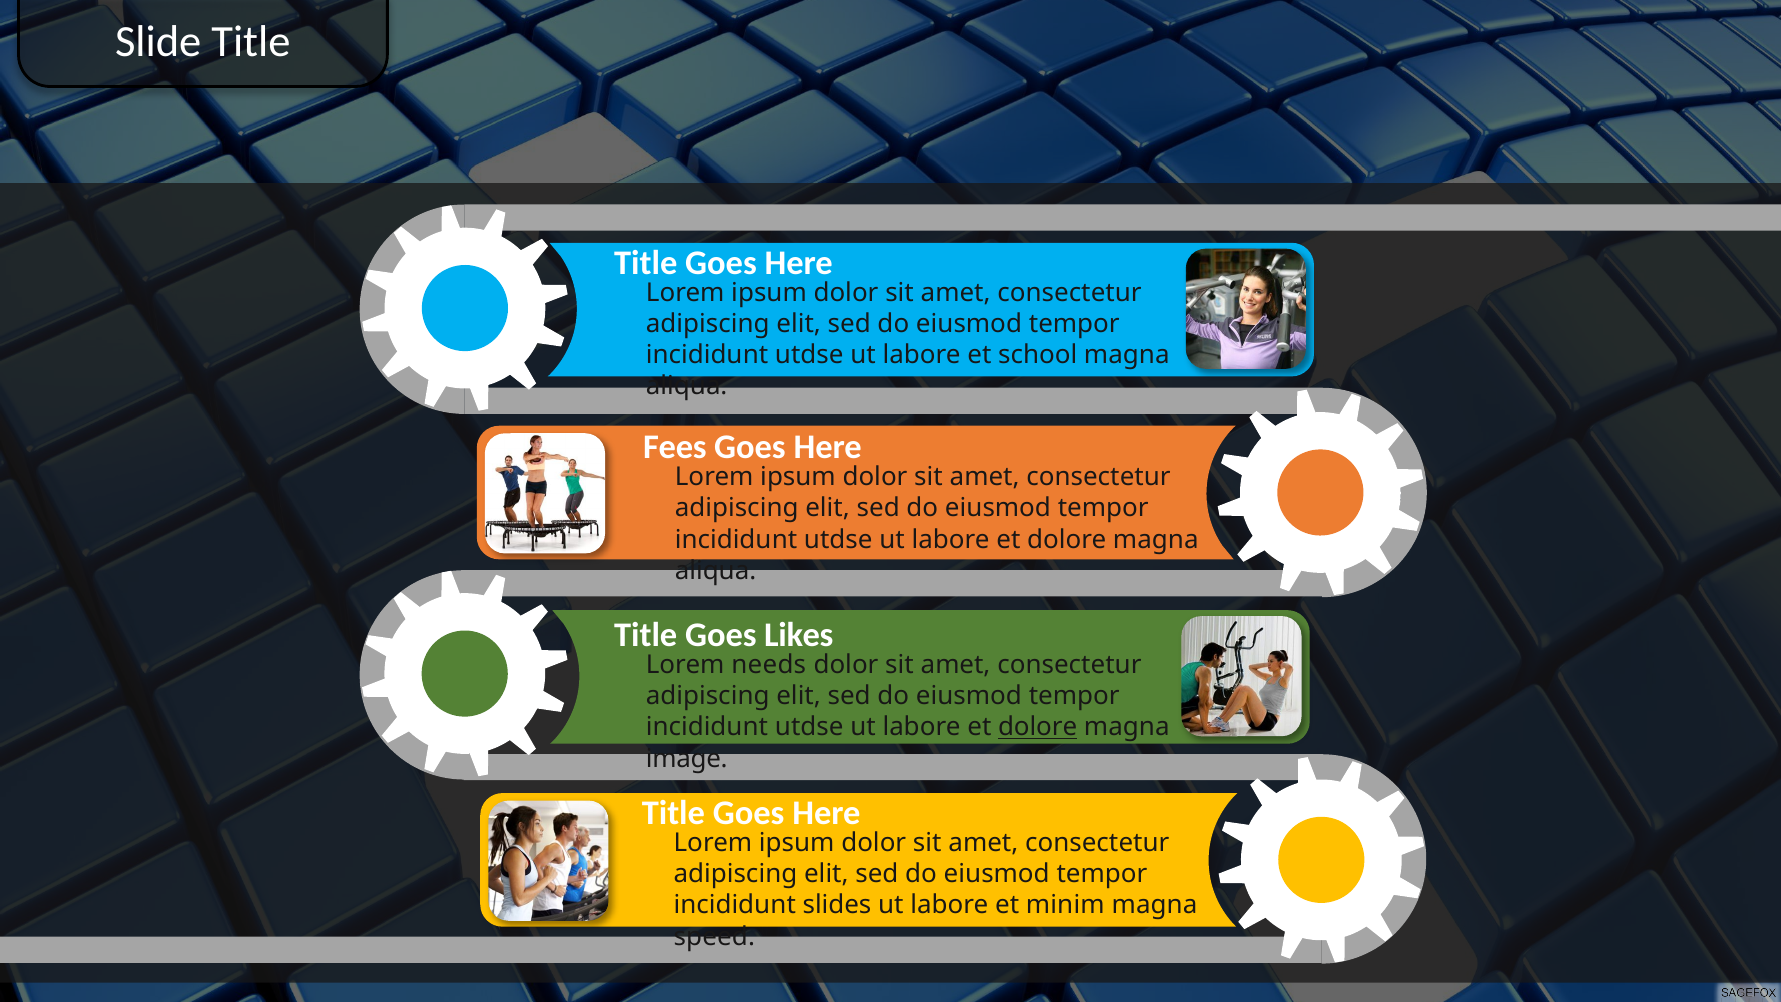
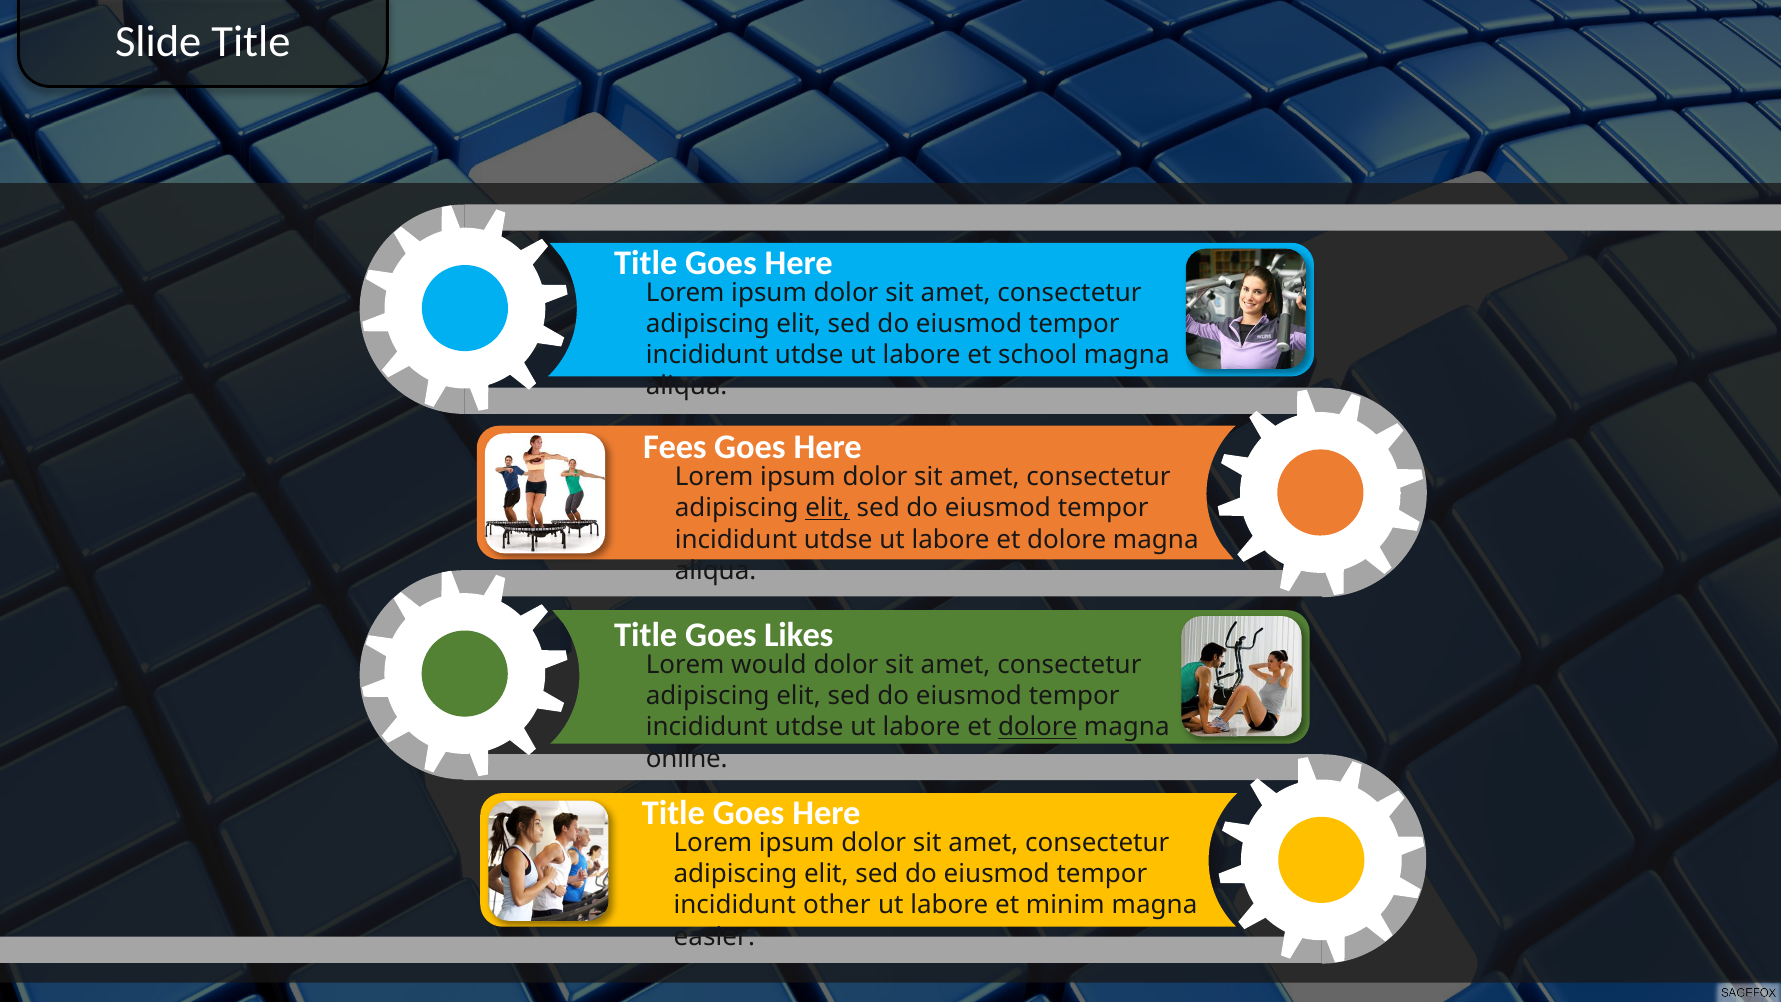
elit underline: none -> present (828, 508)
needs: needs -> would (769, 665)
image: image -> online (687, 758)
slides: slides -> other (837, 905)
speed: speed -> easier (714, 936)
